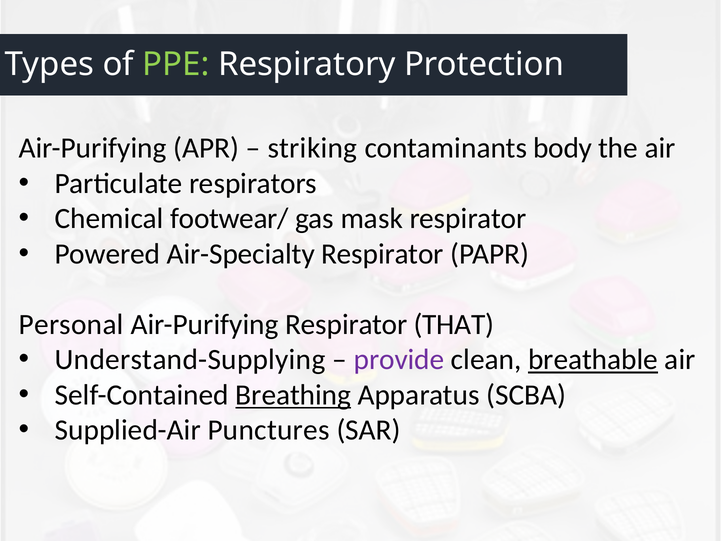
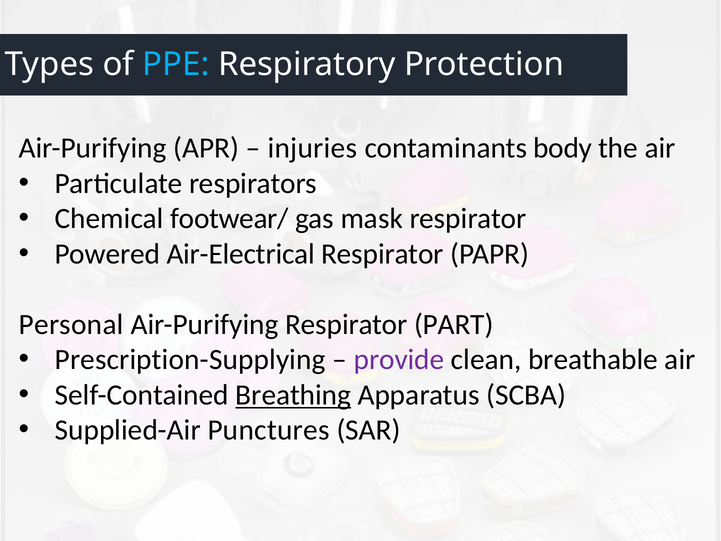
PPE colour: light green -> light blue (176, 64)
striking: striking -> injuries (312, 148)
Air-Specialty: Air-Specialty -> Air-Electrical (241, 254)
THAT: THAT -> PART (454, 324)
Understand-Supplying: Understand-Supplying -> Prescription-Supplying (190, 360)
breathable underline: present -> none (593, 360)
